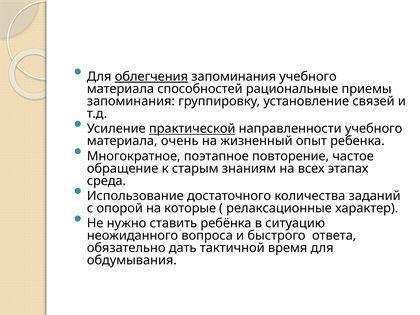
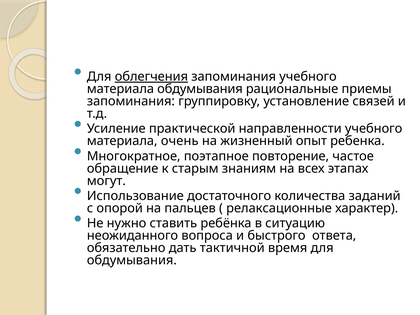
материала способностей: способностей -> обдумывания (200, 89)
практической underline: present -> none (192, 129)
среда: среда -> могут (106, 181)
которые: которые -> пальцев (190, 208)
